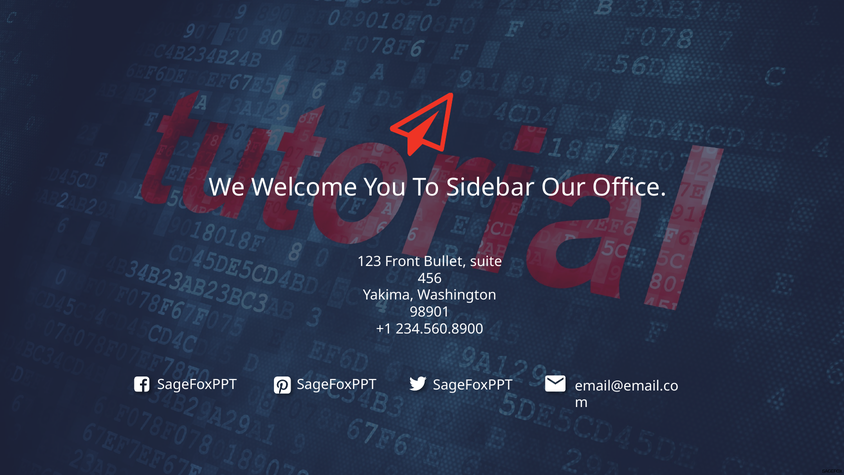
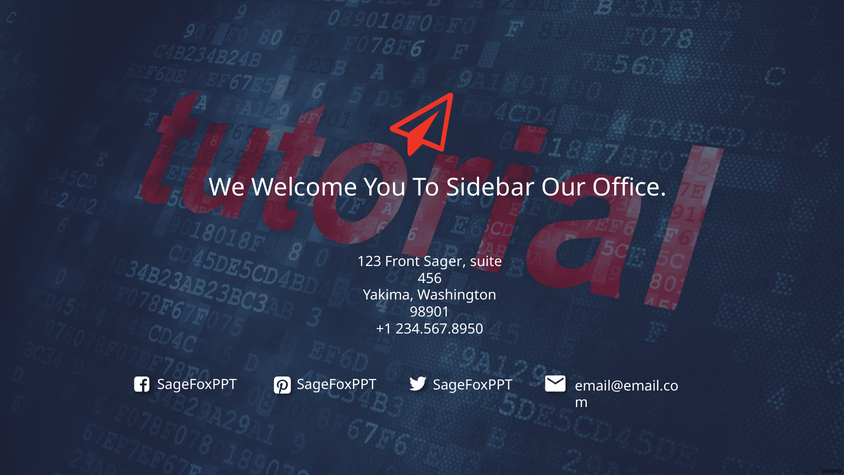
Bullet: Bullet -> Sager (445, 261)
234.560.8900: 234.560.8900 -> 234.567.8950 (439, 329)
